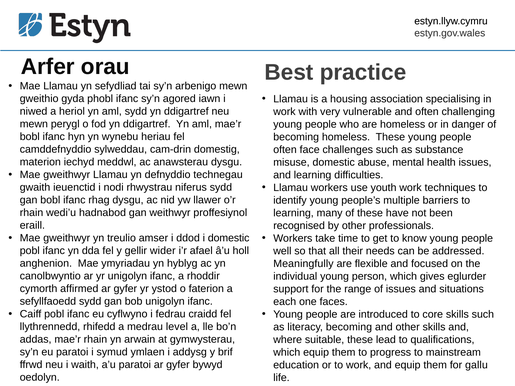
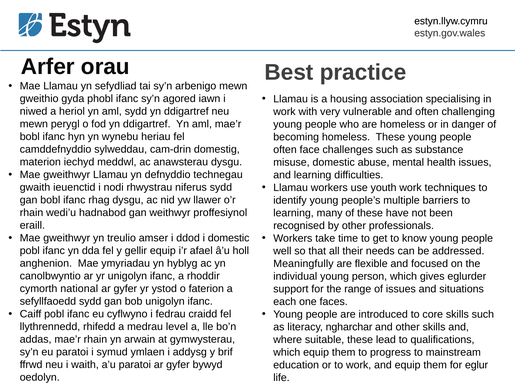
gellir wider: wider -> equip (163, 251)
affirmed: affirmed -> national (79, 289)
literacy becoming: becoming -> ngharchar (349, 327)
gallu: gallu -> eglur (477, 365)
